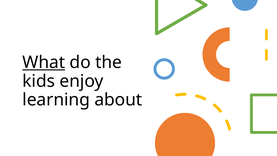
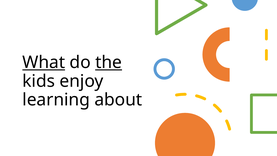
the underline: none -> present (109, 62)
